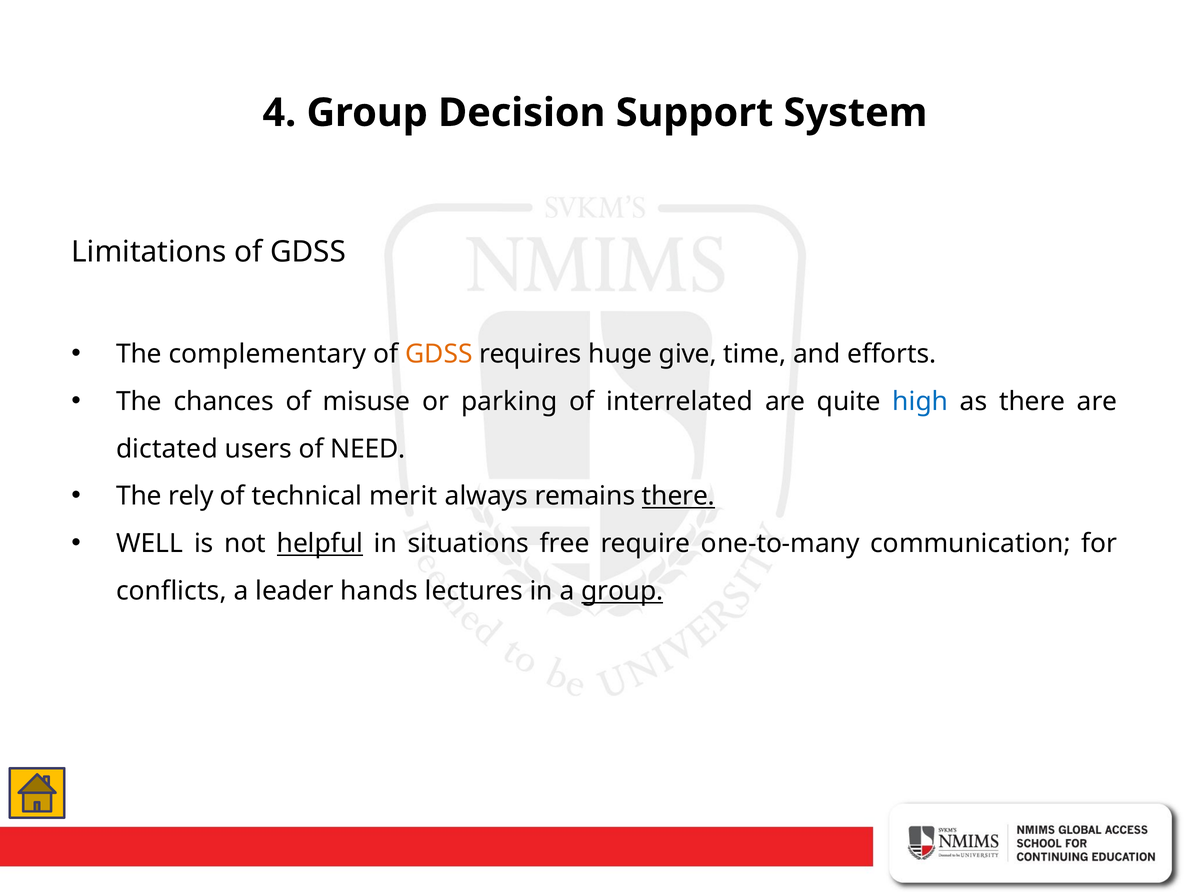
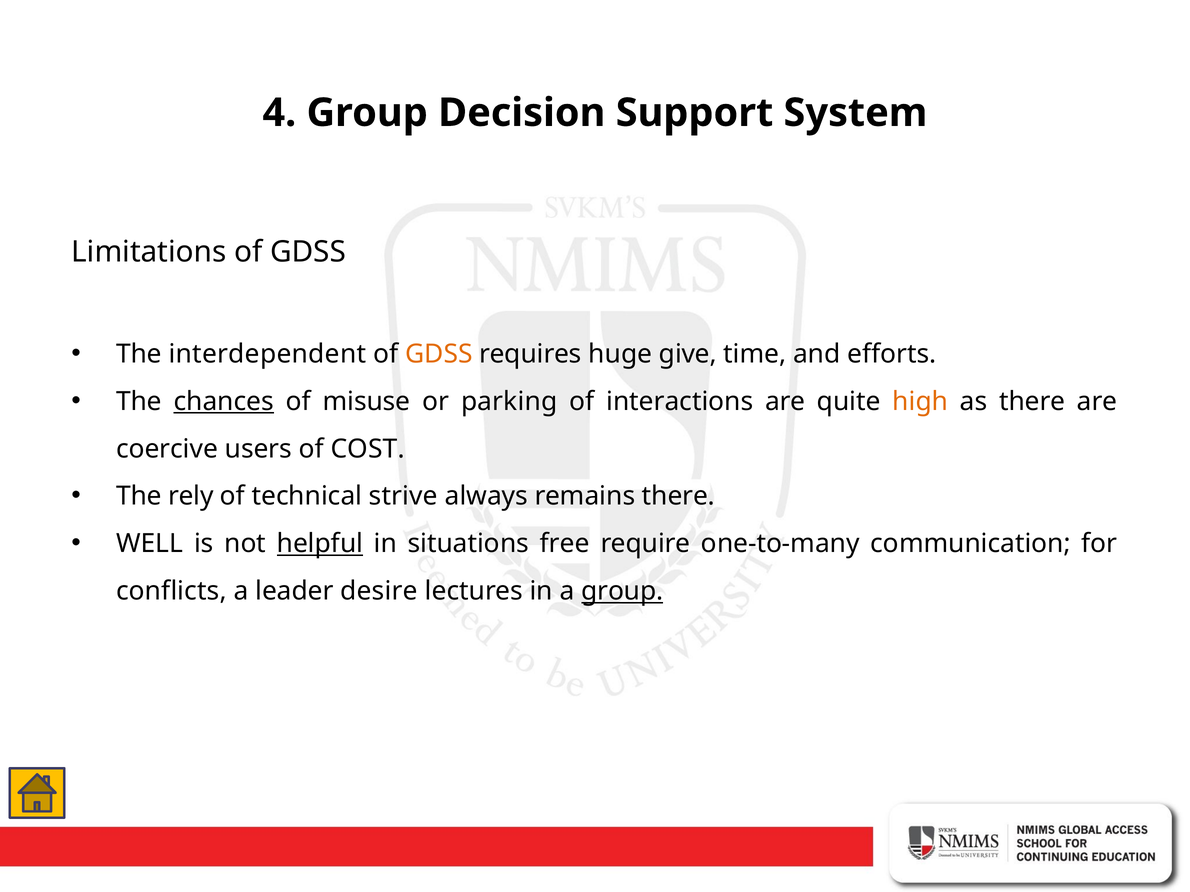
complementary: complementary -> interdependent (267, 354)
chances underline: none -> present (224, 402)
interrelated: interrelated -> interactions (680, 402)
high colour: blue -> orange (920, 402)
dictated: dictated -> coercive (167, 449)
NEED: NEED -> COST (368, 449)
merit: merit -> strive (403, 497)
there underline: present -> none (678, 497)
hands: hands -> desire (379, 592)
